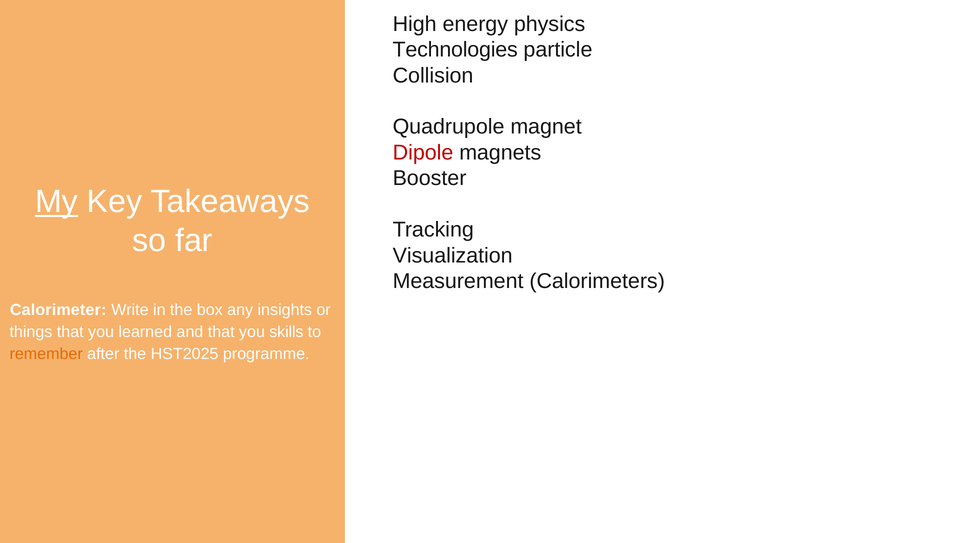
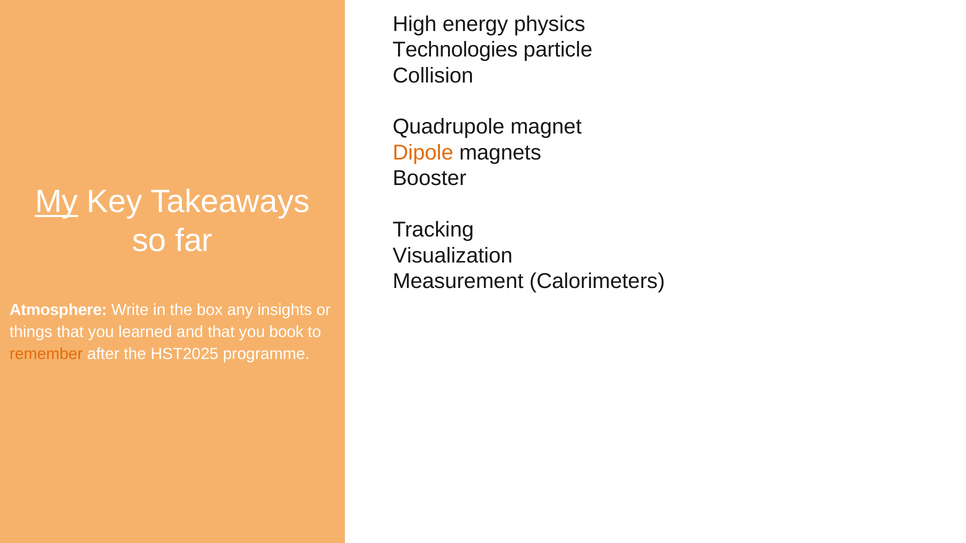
Dipole colour: red -> orange (423, 153)
Calorimeter: Calorimeter -> Atmosphere (58, 310)
skills: skills -> book (286, 332)
